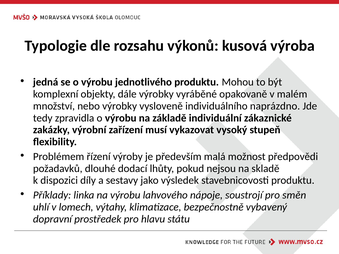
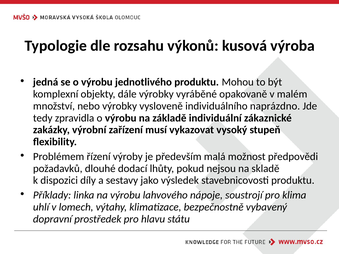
směn: směn -> klima (294, 195)
